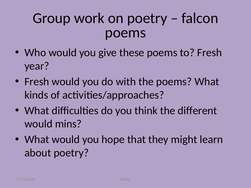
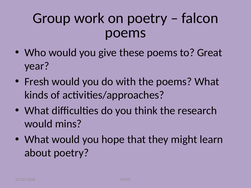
to Fresh: Fresh -> Great (210, 53)
different: different -> research (197, 111)
